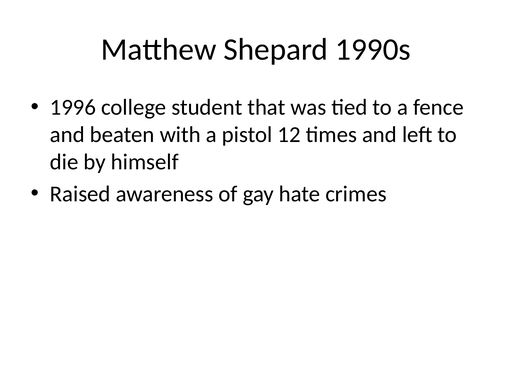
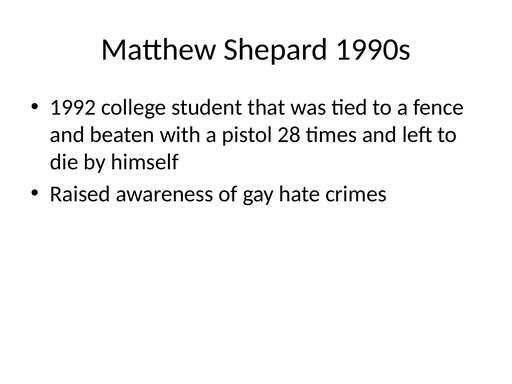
1996: 1996 -> 1992 (73, 107)
12: 12 -> 28 (289, 135)
